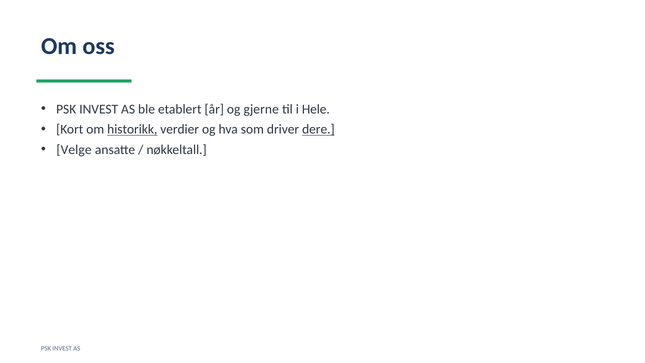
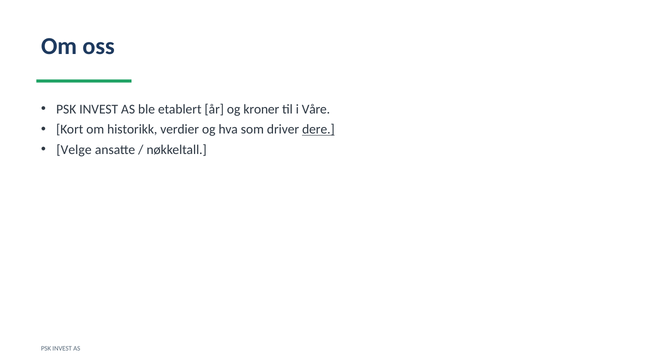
gjerne: gjerne -> kroner (261, 109)
Hele: Hele -> Våre (316, 109)
historikk underline: present -> none (132, 129)
